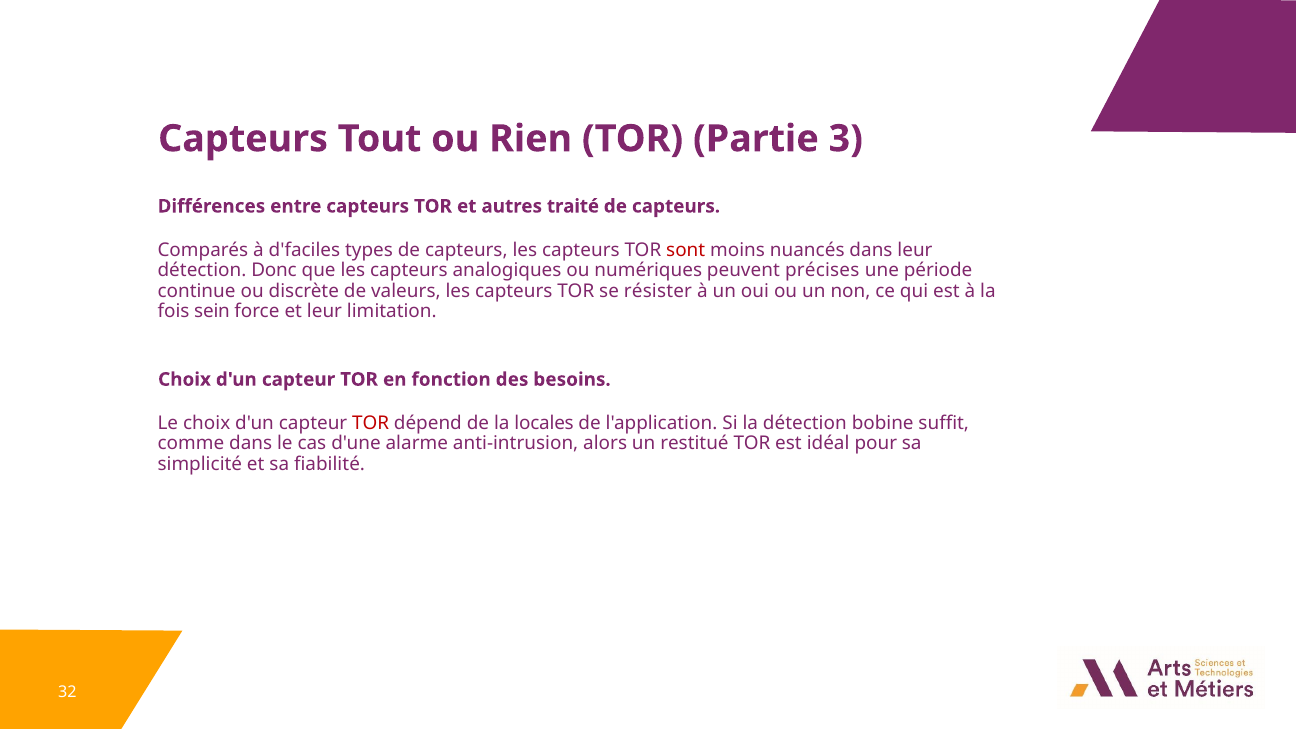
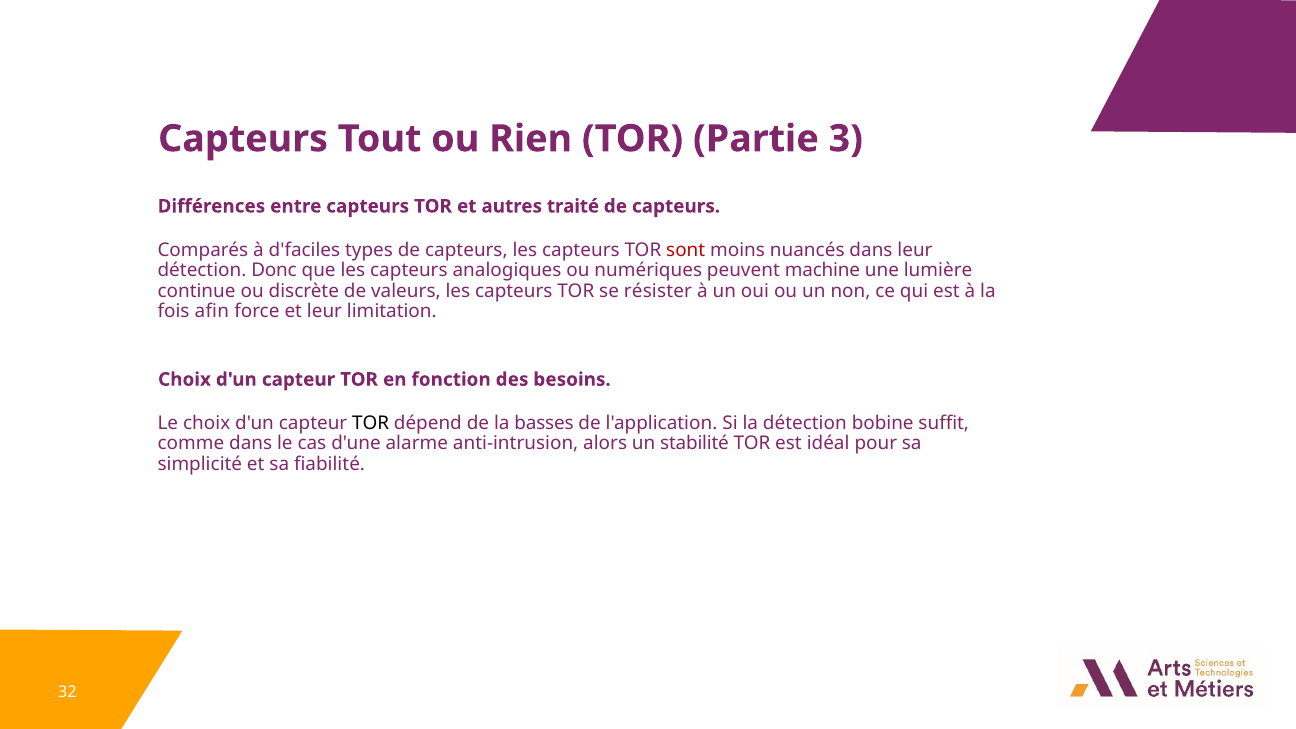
précises: précises -> machine (822, 270)
période: période -> lumière (938, 270)
sein: sein -> afin (212, 311)
TOR colour: red -> black (371, 423)
locales: locales -> basses (544, 423)
restitué: restitué -> stabilité (695, 444)
